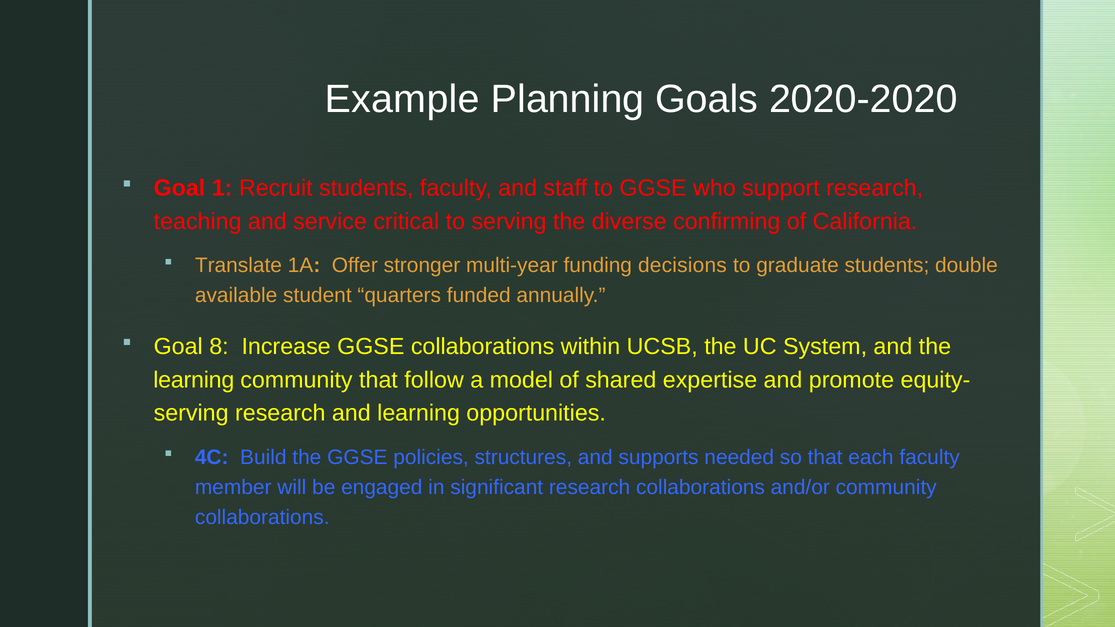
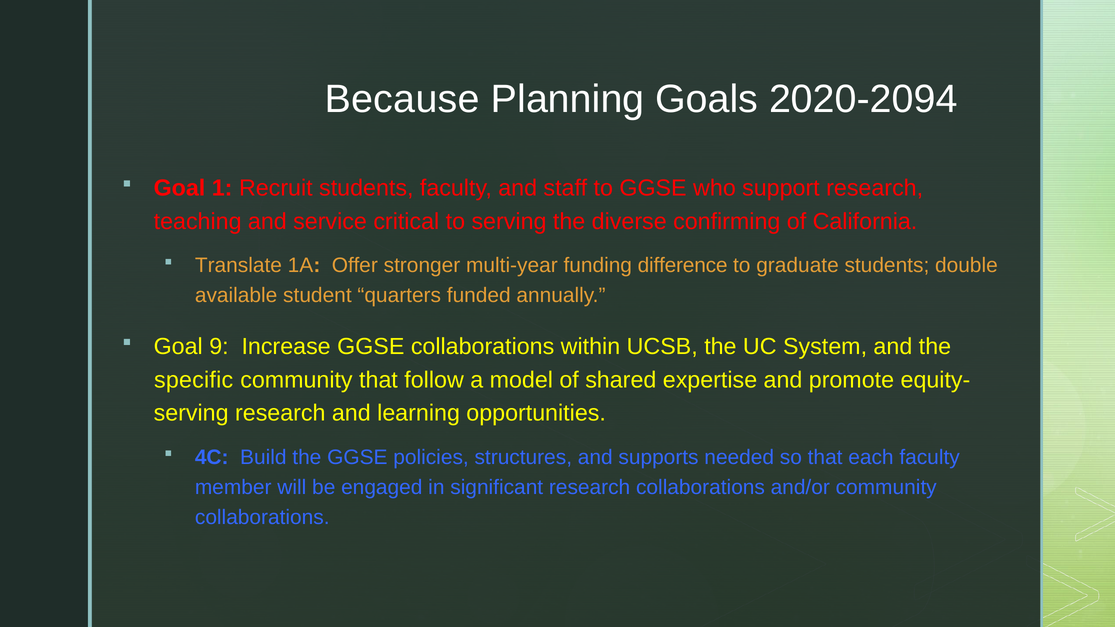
Example: Example -> Because (402, 99)
2020-2020: 2020-2020 -> 2020-2094 (863, 99)
decisions: decisions -> difference (683, 266)
8: 8 -> 9 (219, 346)
learning: learning -> specific (194, 380)
